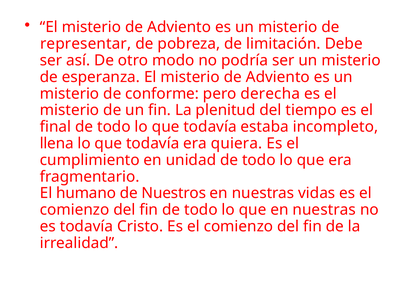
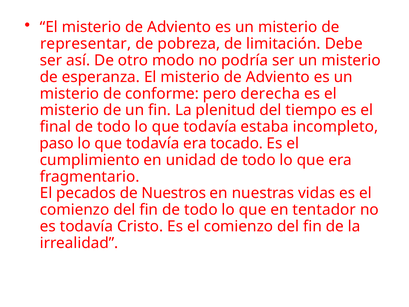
llena: llena -> paso (57, 143)
quiera: quiera -> tocado (237, 143)
humano: humano -> pecados (86, 193)
que en nuestras: nuestras -> tentador (324, 210)
